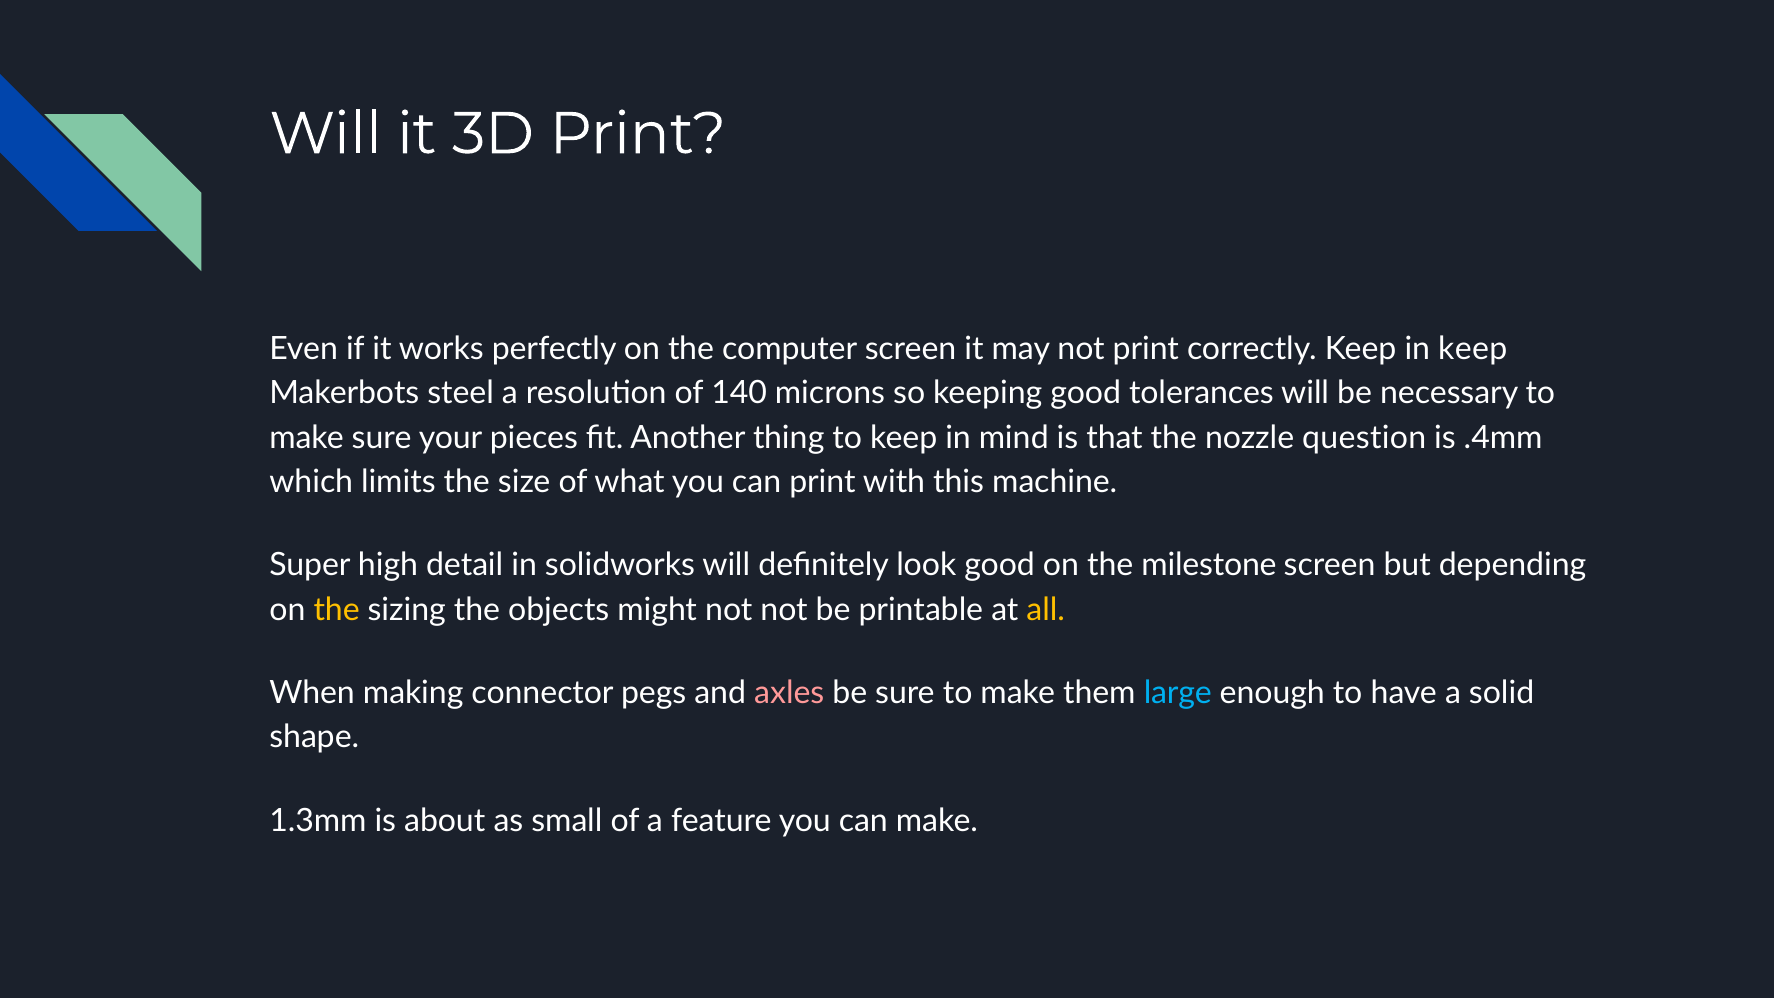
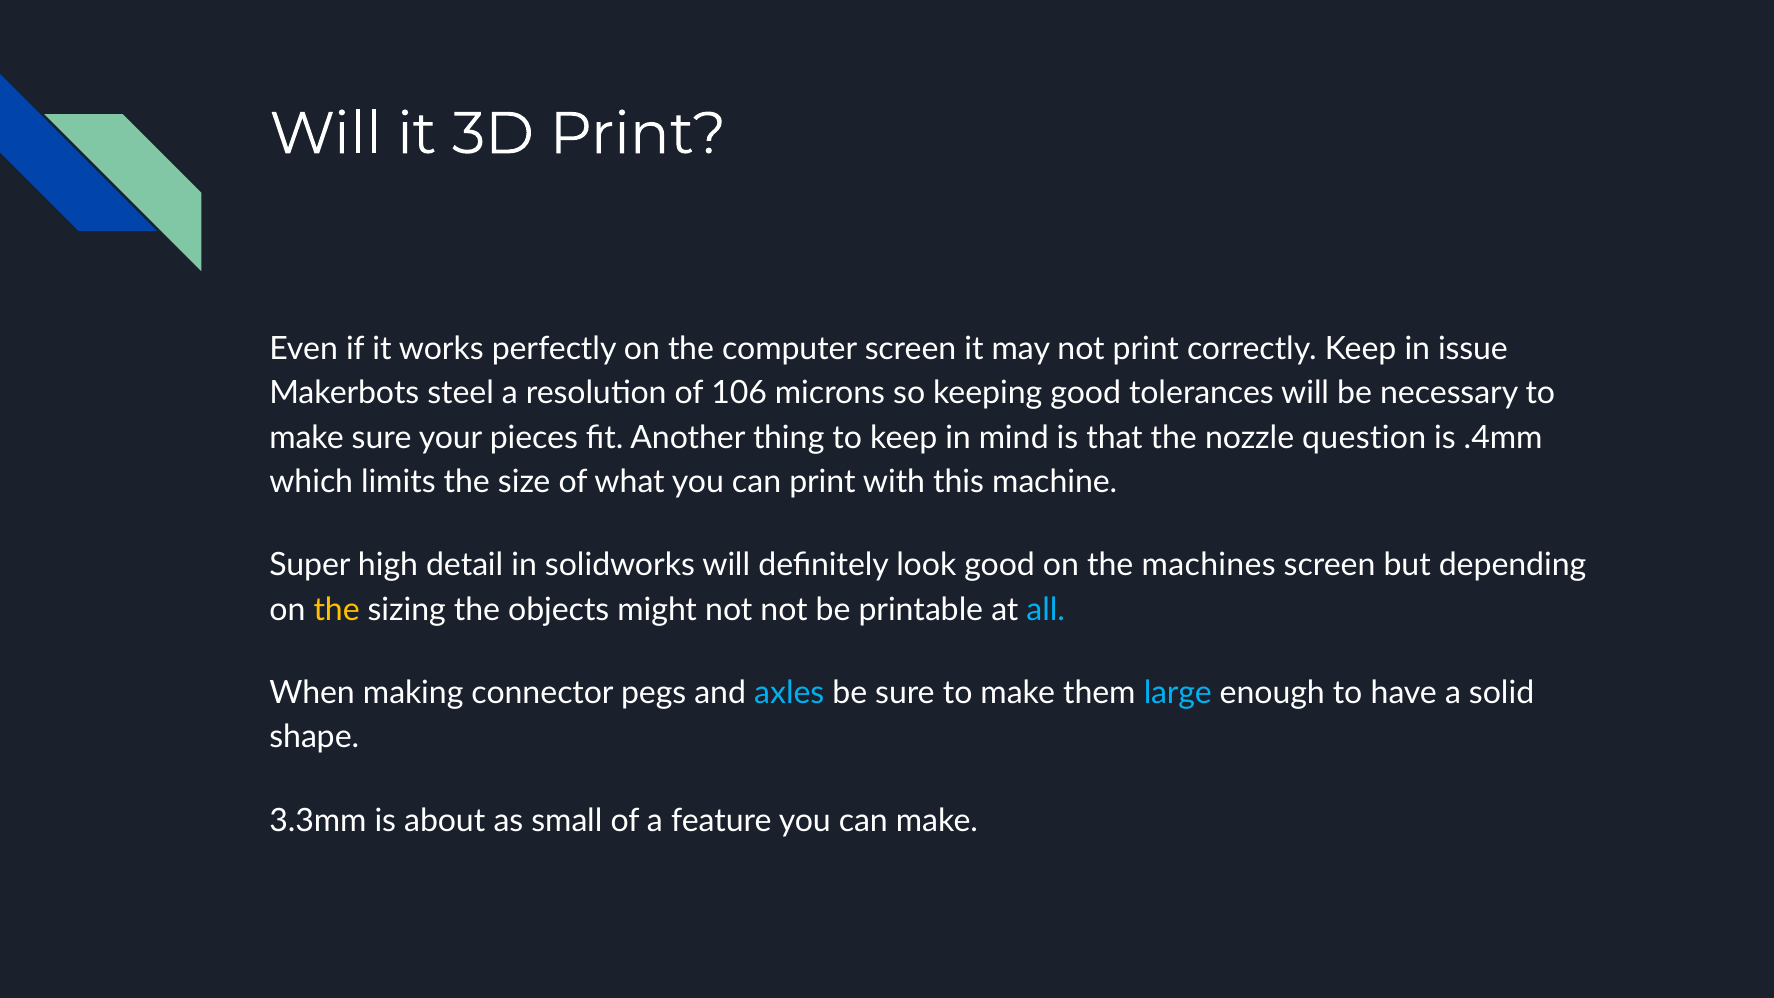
in keep: keep -> issue (1473, 349)
140: 140 -> 106 (739, 393)
milestone: milestone -> machines (1209, 565)
all colour: yellow -> light blue (1046, 609)
axles colour: pink -> light blue (789, 693)
1.3mm: 1.3mm -> 3.3mm (318, 821)
